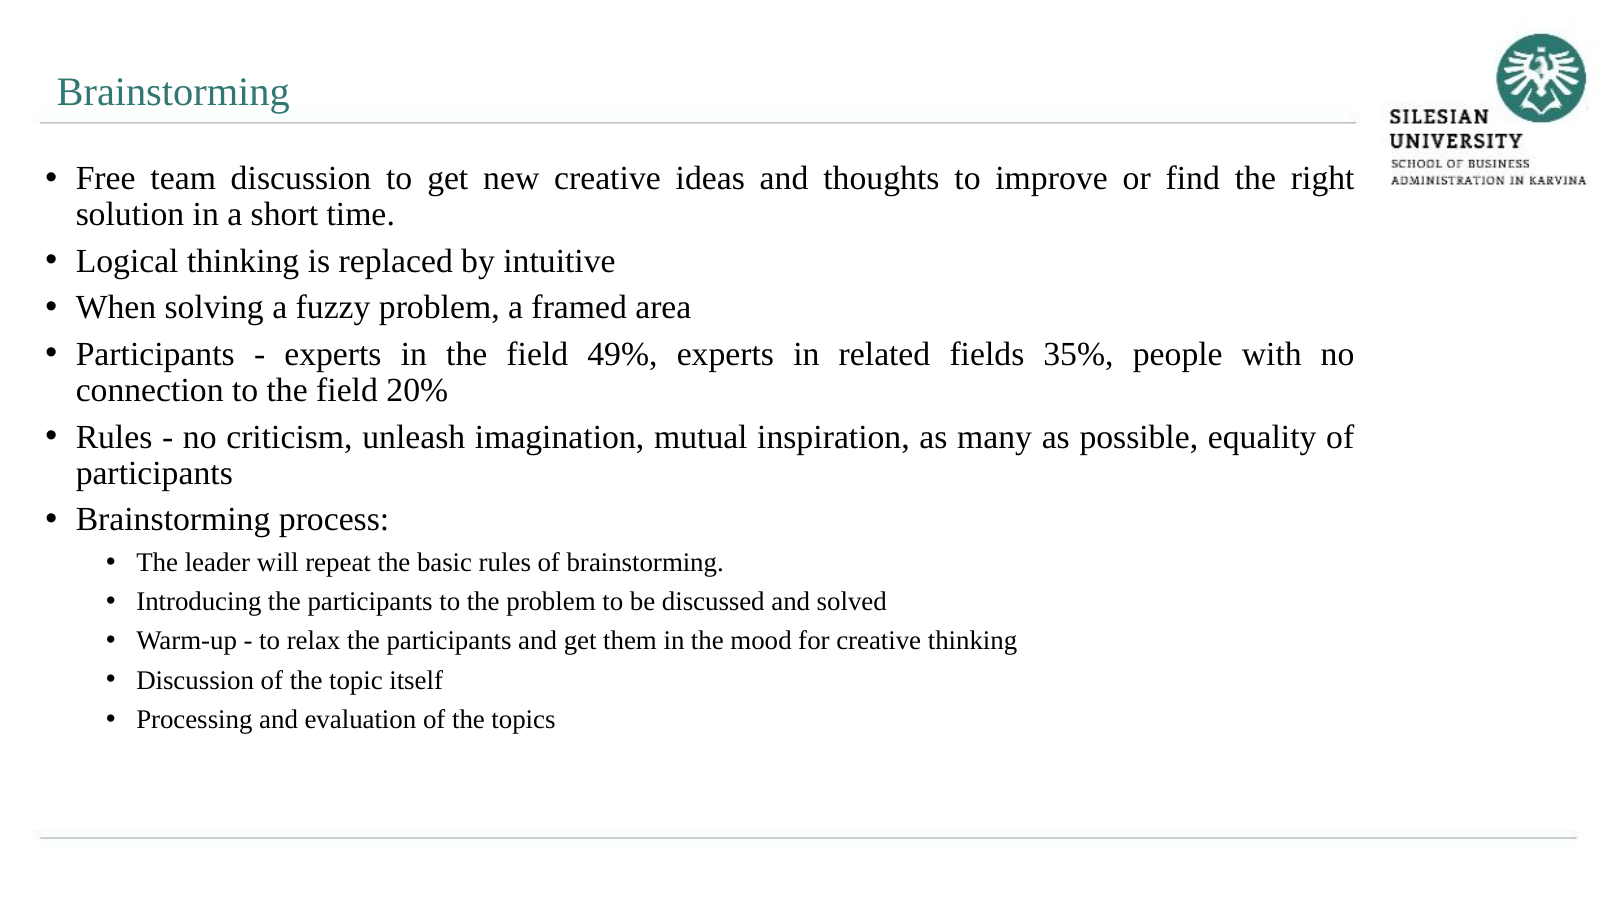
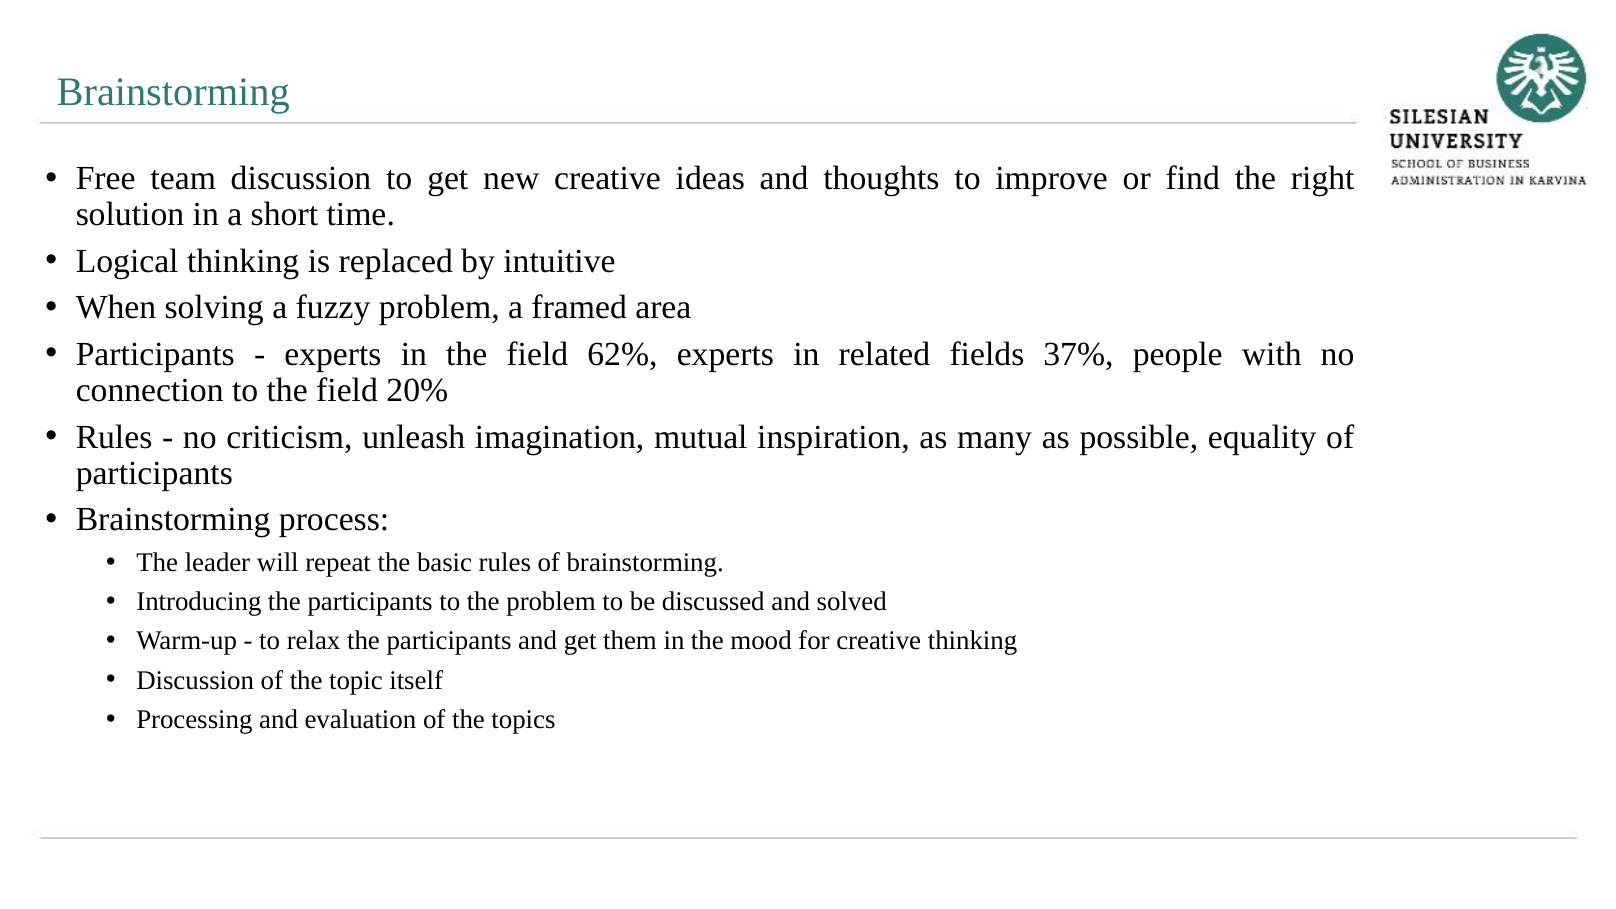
49%: 49% -> 62% (622, 354)
35%: 35% -> 37% (1078, 354)
